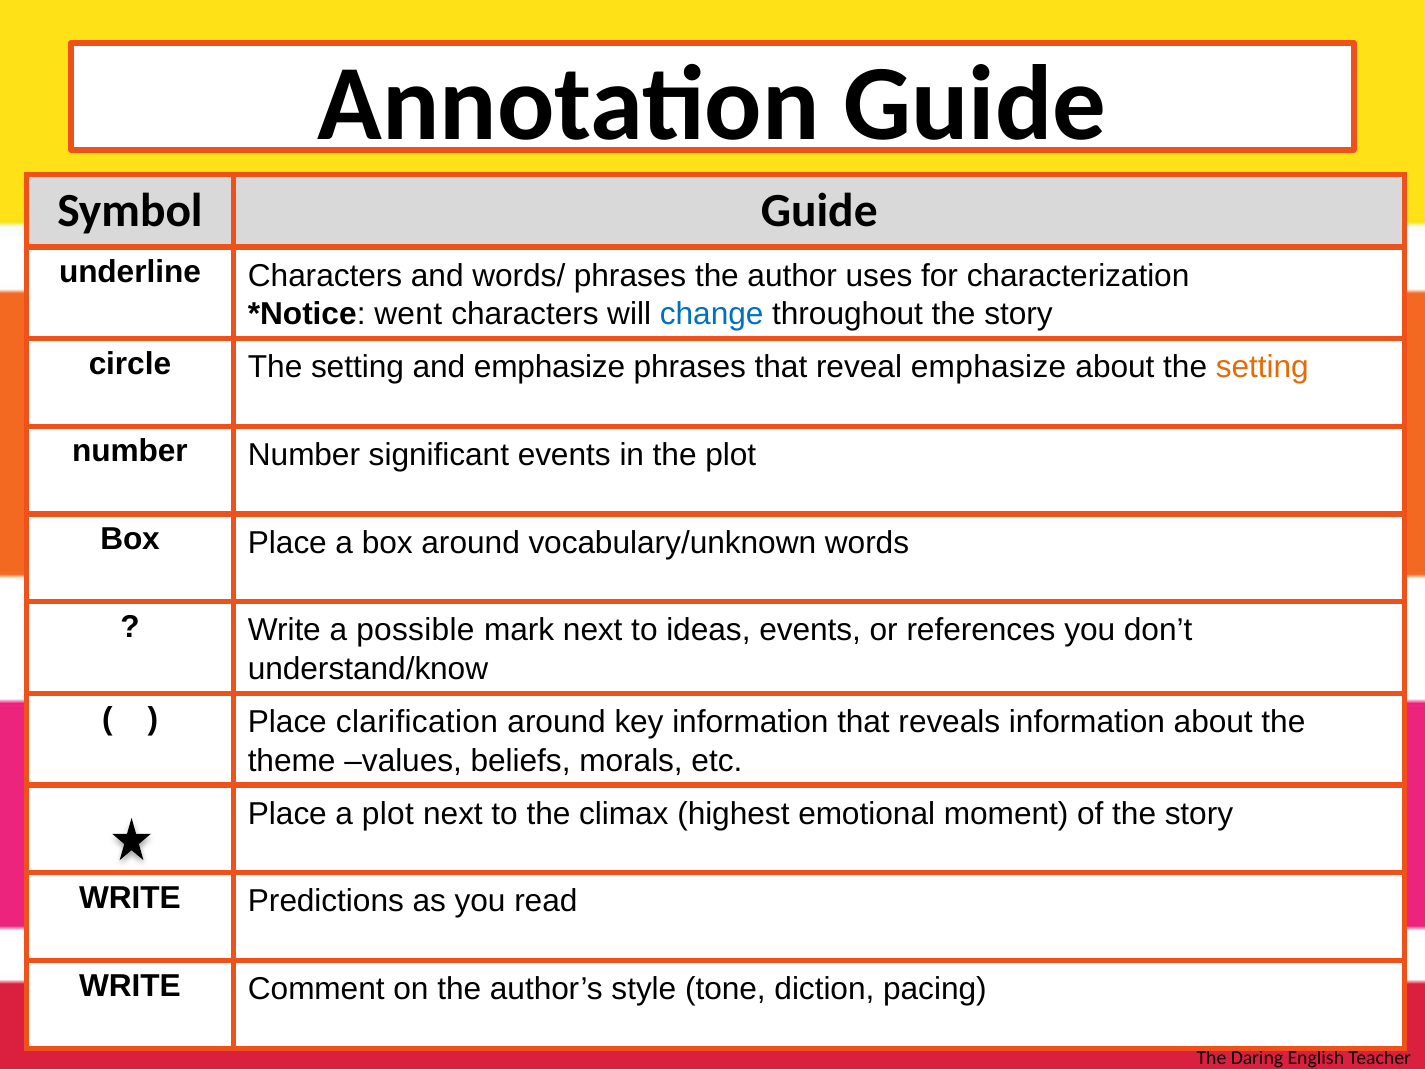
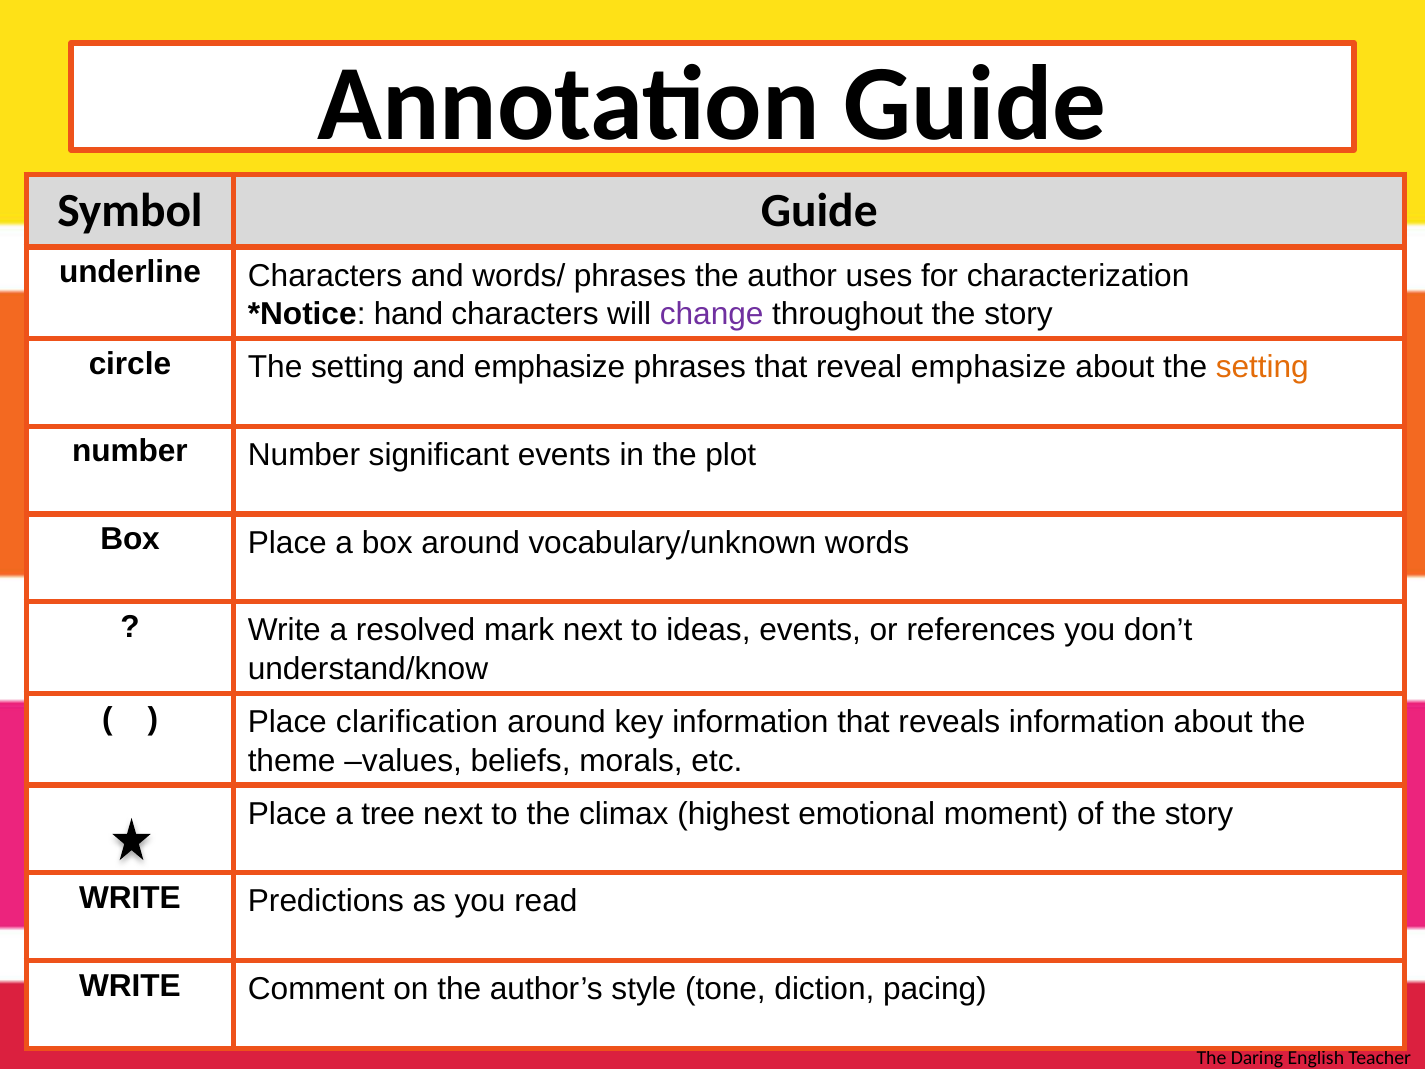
went: went -> hand (408, 314)
change colour: blue -> purple (712, 314)
possible: possible -> resolved (416, 630)
a plot: plot -> tree (388, 814)
